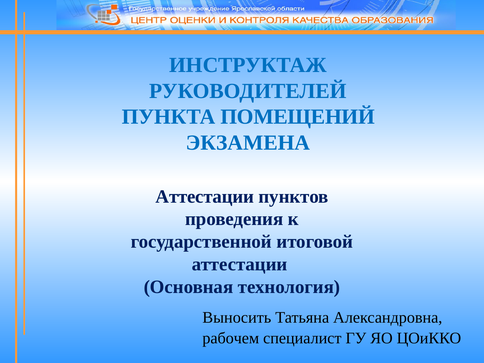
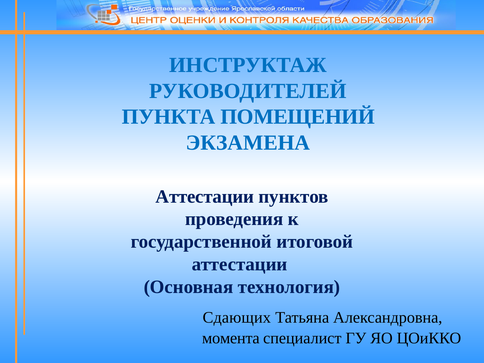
Выносить: Выносить -> Сдающих (237, 318)
рабочем: рабочем -> момента (231, 338)
